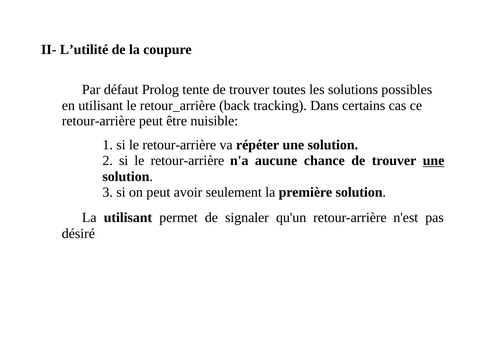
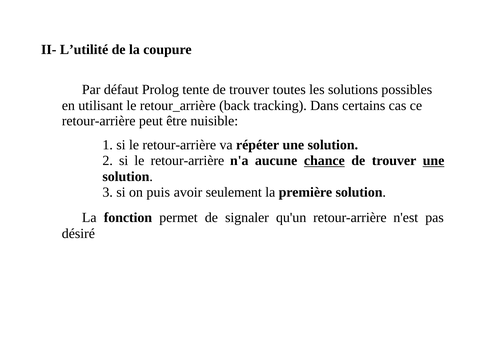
chance underline: none -> present (324, 161)
on peut: peut -> puis (158, 192)
La utilisant: utilisant -> fonction (128, 217)
